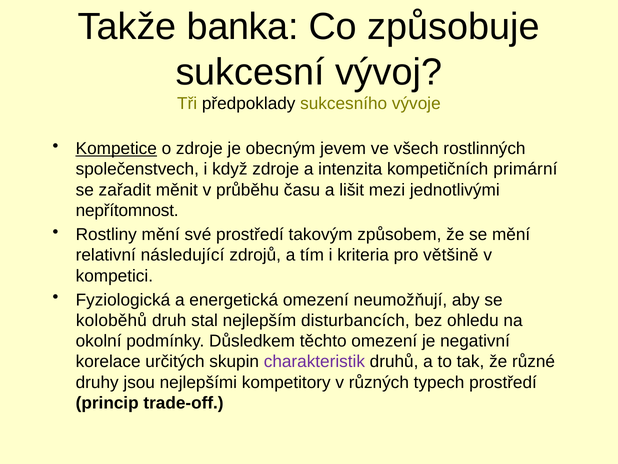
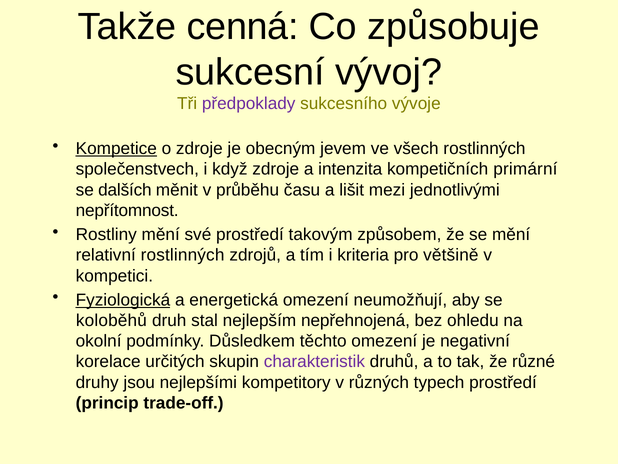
banka: banka -> cenná (243, 27)
předpoklady colour: black -> purple (249, 104)
zařadit: zařadit -> dalších (125, 190)
relativní následující: následující -> rostlinných (183, 255)
Fyziologická underline: none -> present (123, 300)
disturbancích: disturbancích -> nepřehnojená (355, 320)
